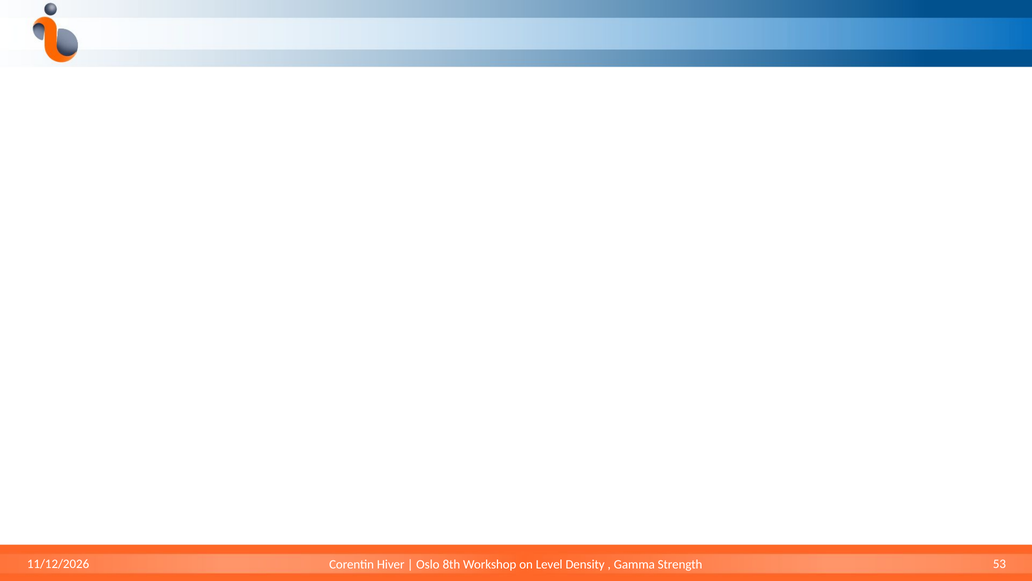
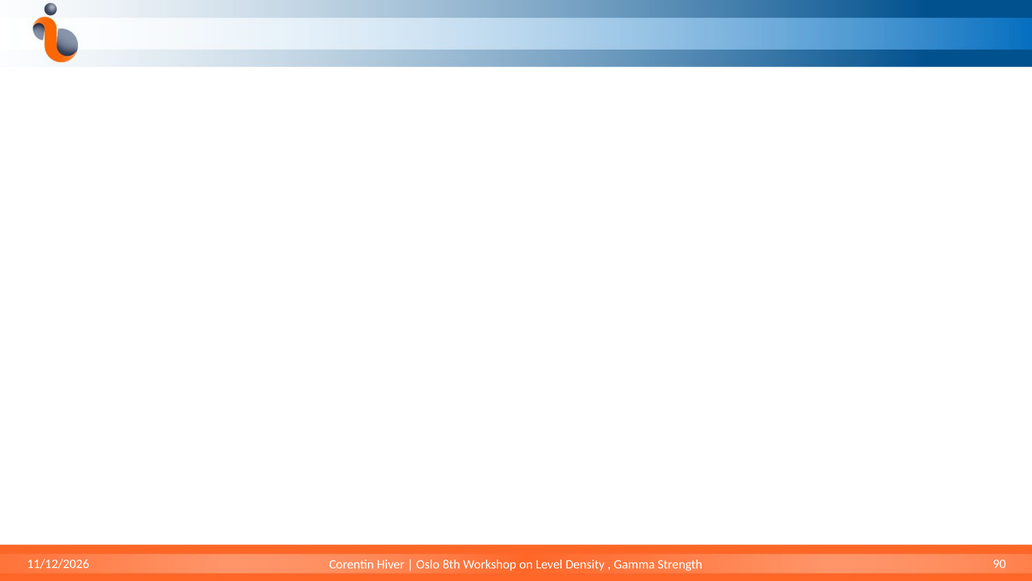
53: 53 -> 90 (999, 564)
